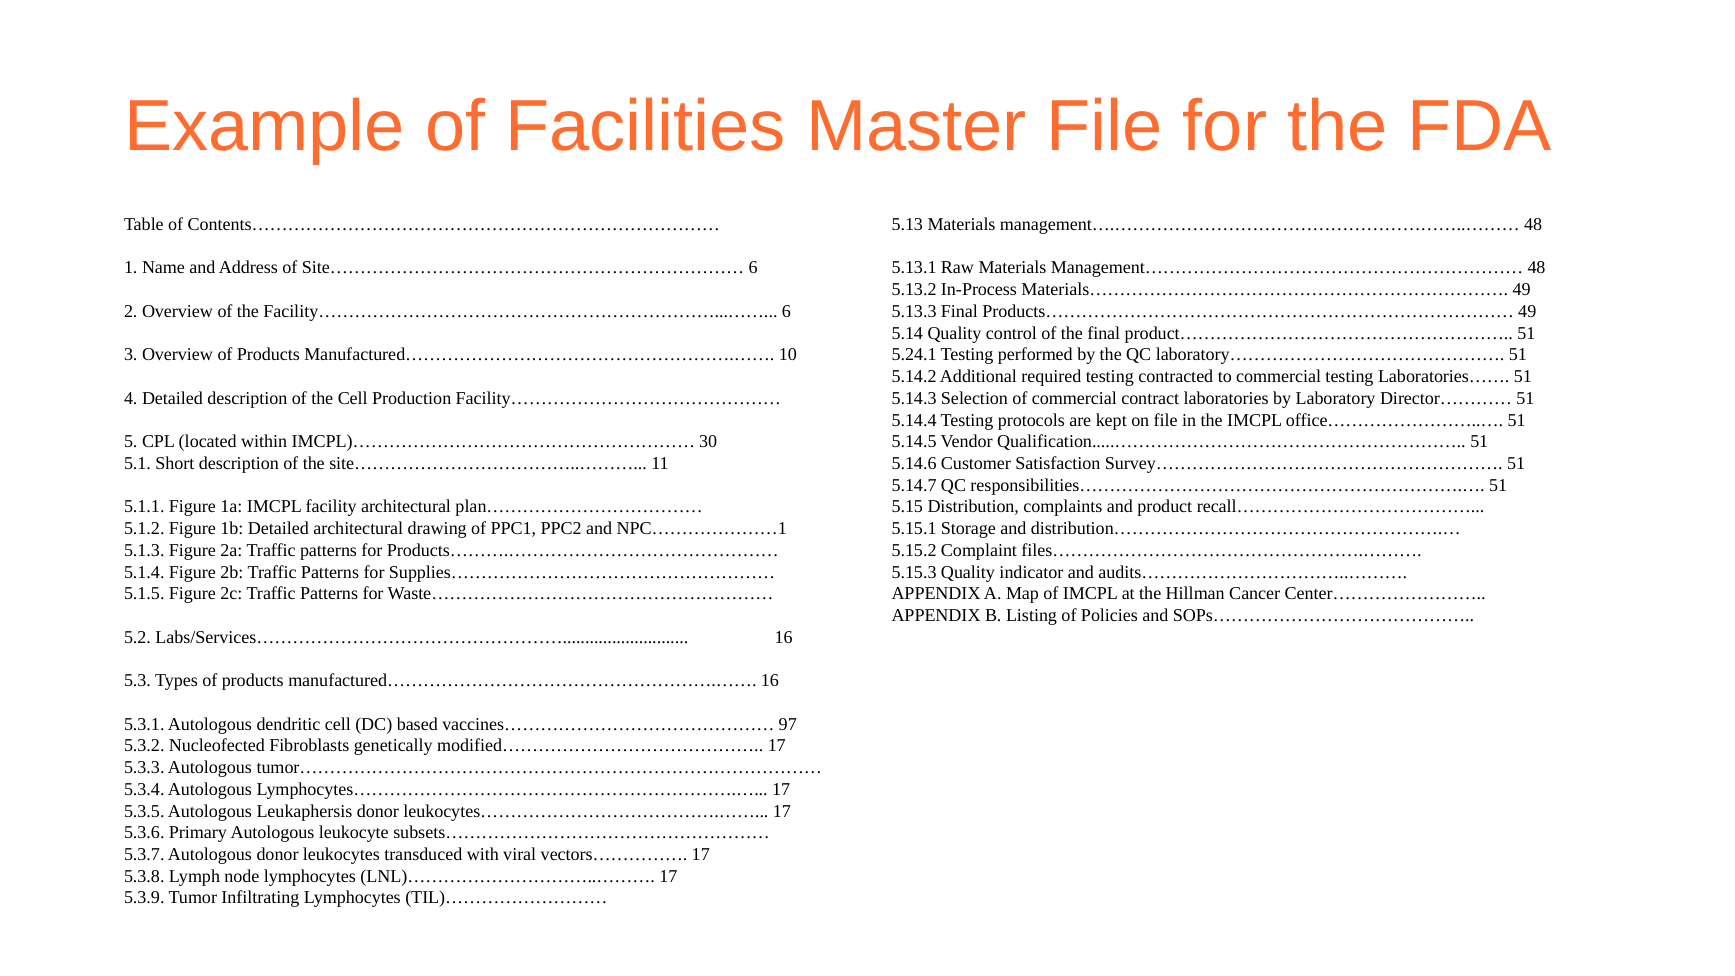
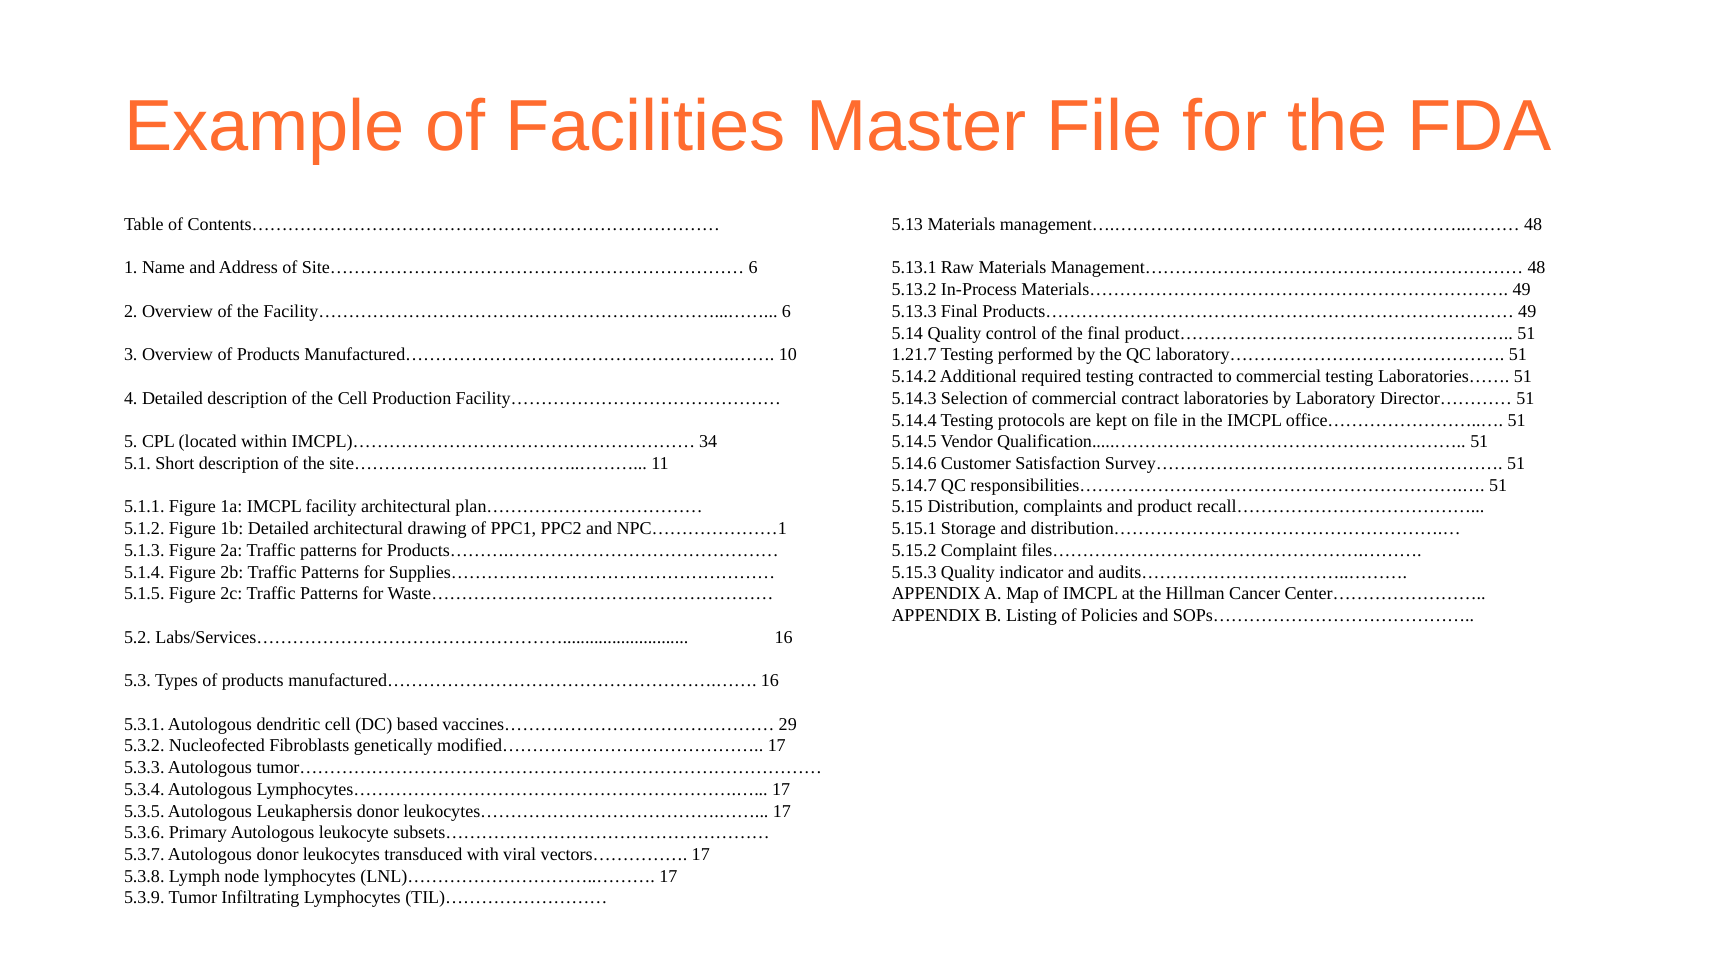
5.24.1: 5.24.1 -> 1.21.7 (914, 355)
30: 30 -> 34 (708, 442)
97: 97 -> 29 (788, 724)
